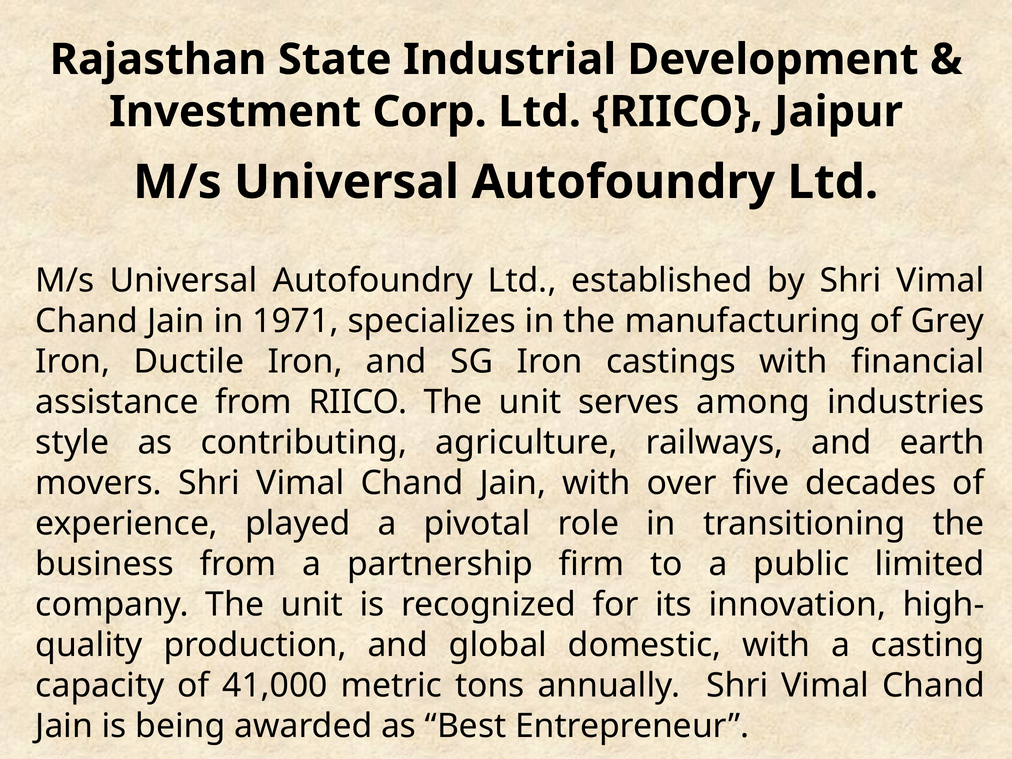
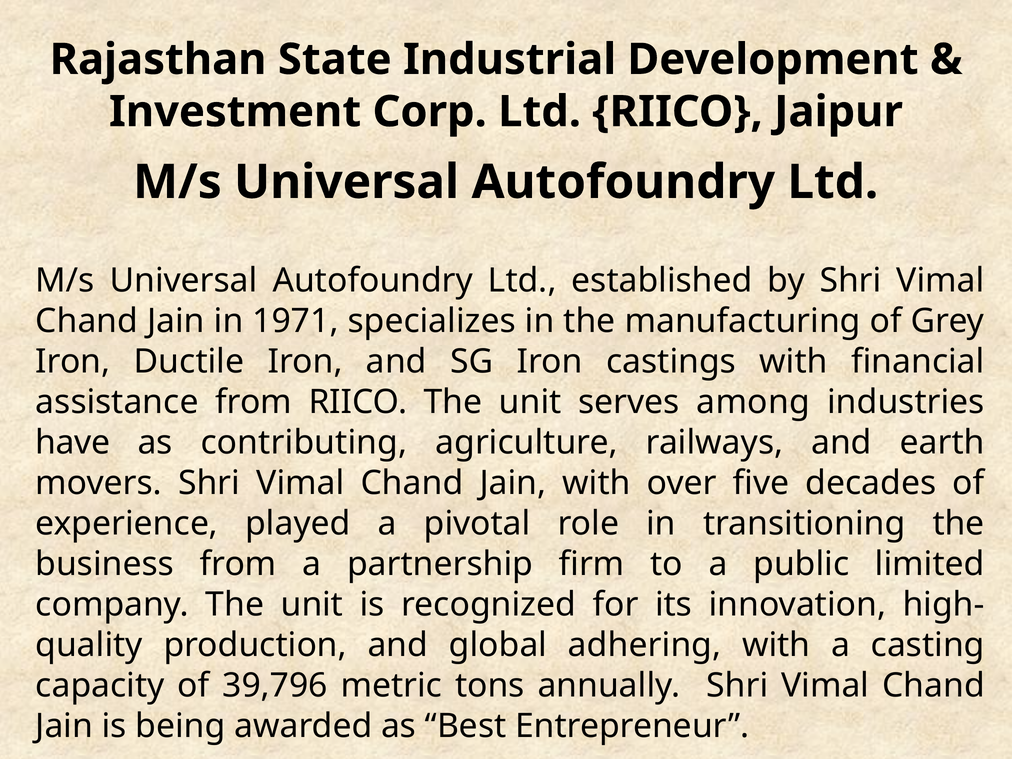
style: style -> have (73, 443)
domestic: domestic -> adhering (645, 645)
41,000: 41,000 -> 39,796 (275, 685)
